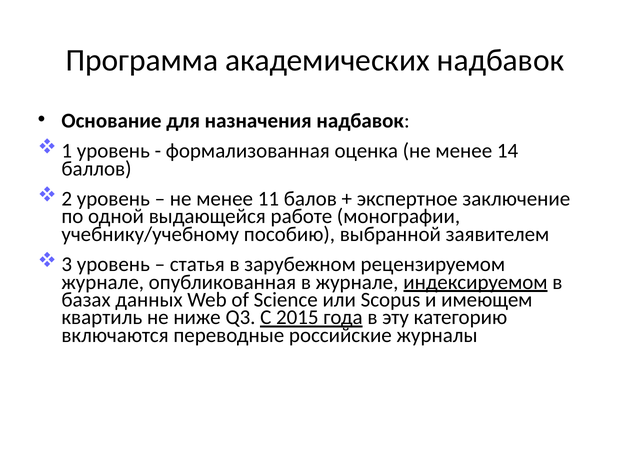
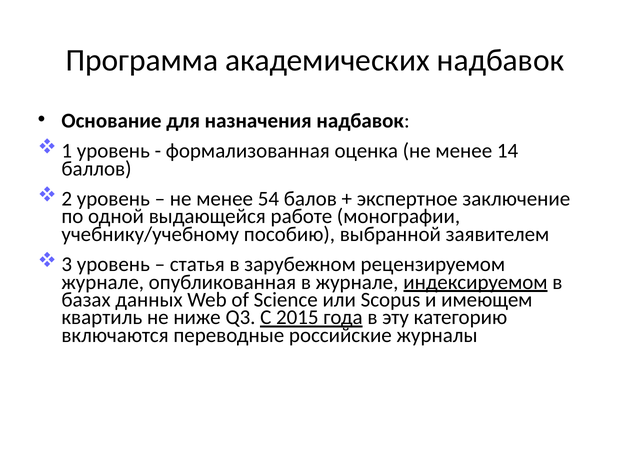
11: 11 -> 54 (268, 199)
